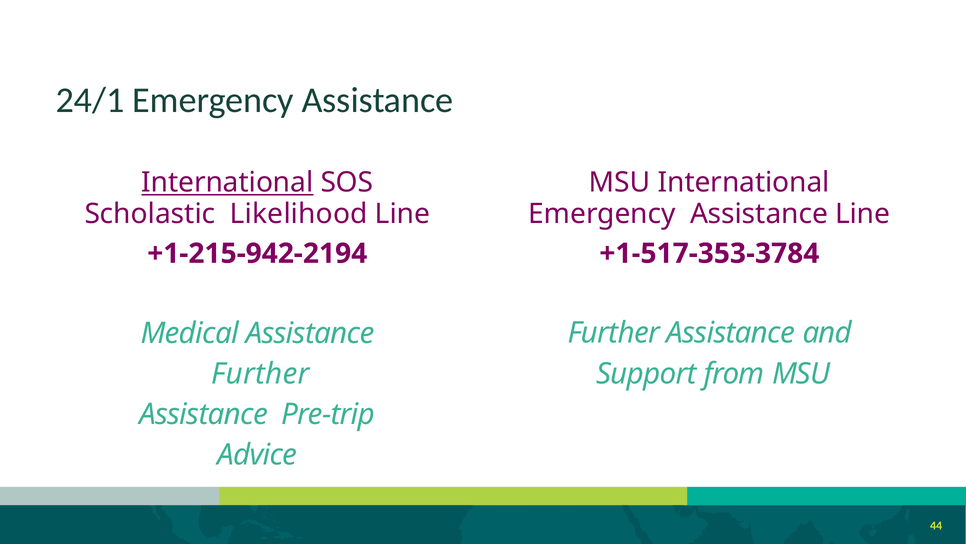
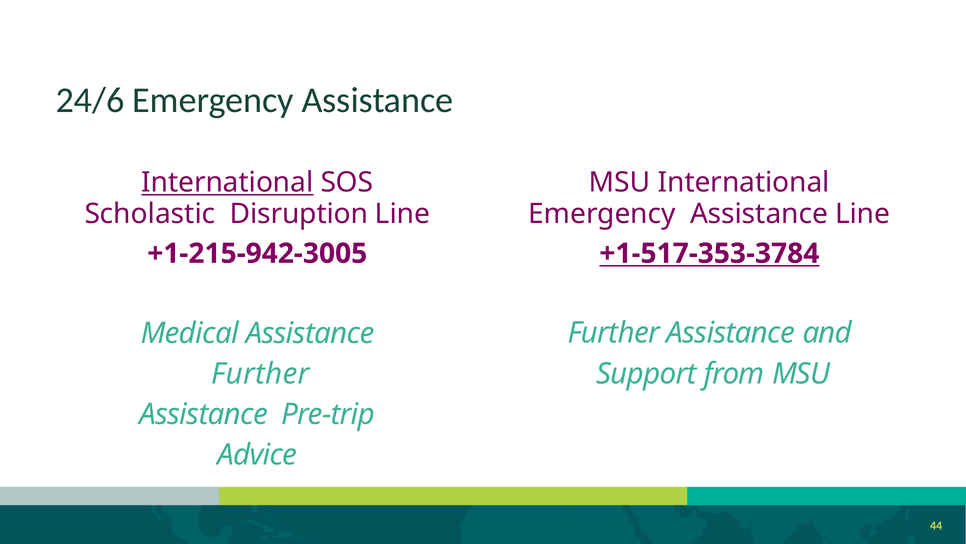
24/1: 24/1 -> 24/6 (90, 100)
Likelihood: Likelihood -> Disruption (299, 214)
+1-215-942-2194: +1-215-942-2194 -> +1-215-942-3005 (257, 253)
+1-517-353-3784 underline: none -> present (709, 253)
